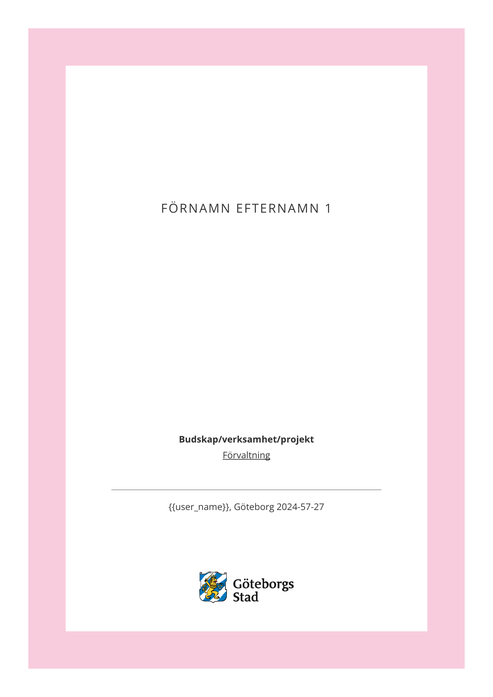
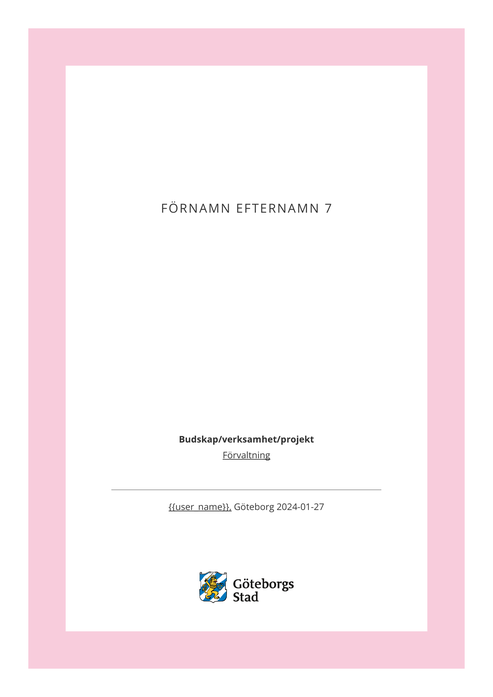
1: 1 -> 7 (328, 209)
user_name underline: none -> present (200, 507)
2024-57-27: 2024-57-27 -> 2024-01-27 (300, 507)
